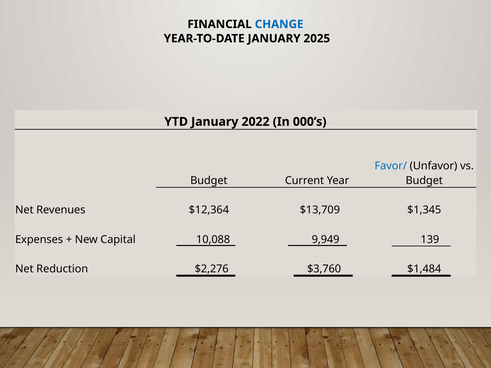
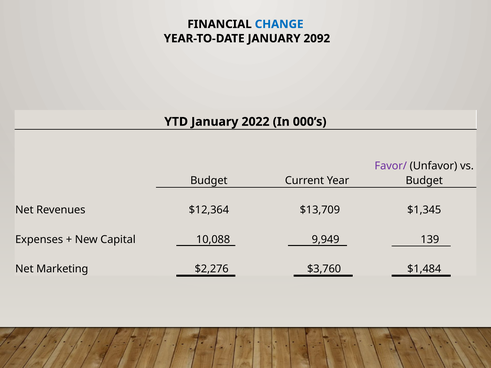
2025: 2025 -> 2092 (317, 39)
Favor/ colour: blue -> purple (391, 166)
Reduction: Reduction -> Marketing (62, 269)
